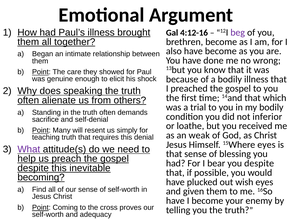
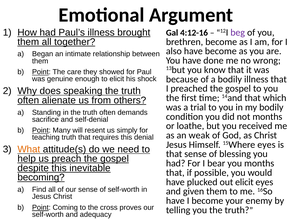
not inferior: inferior -> months (267, 117)
What colour: purple -> orange (29, 149)
you despite: despite -> months (259, 163)
out wish: wish -> elicit (244, 182)
